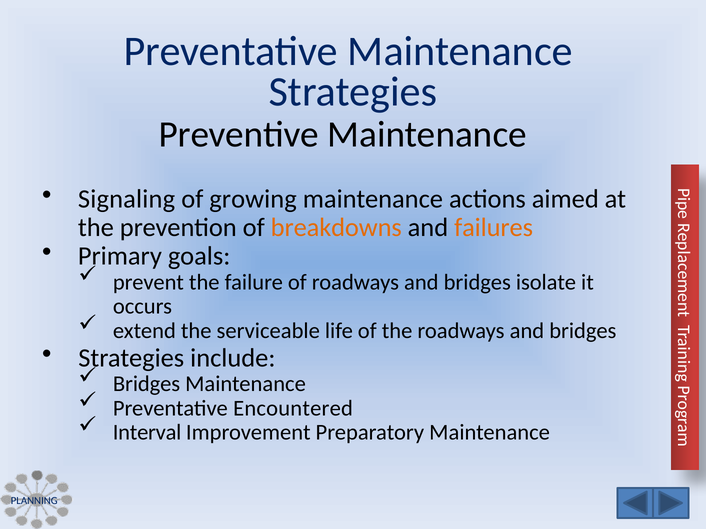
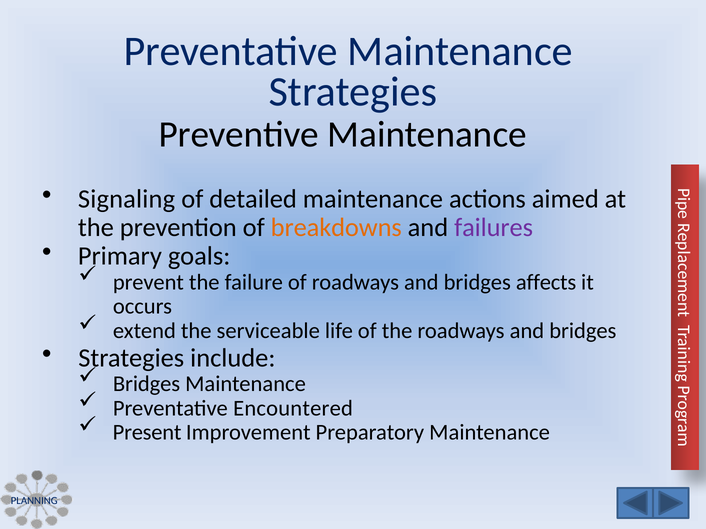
growing: growing -> detailed (253, 199)
failures colour: orange -> purple (494, 228)
isolate: isolate -> affects (546, 282)
Interval: Interval -> Present (147, 433)
